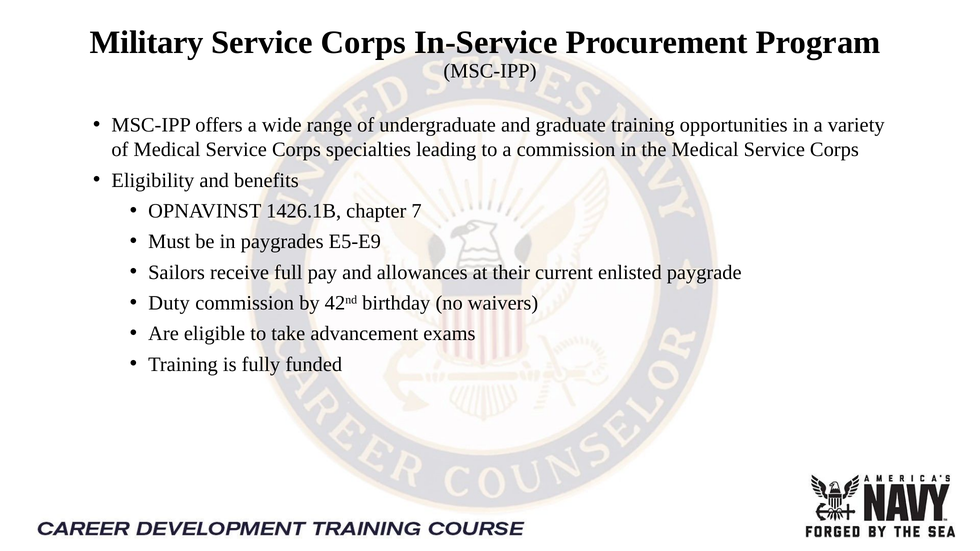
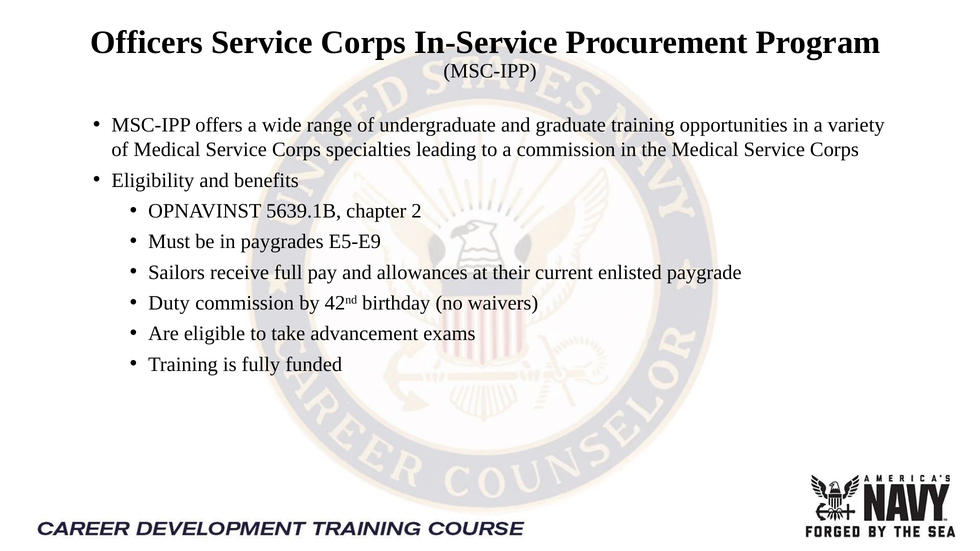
Military: Military -> Officers (147, 42)
1426.1B: 1426.1B -> 5639.1B (304, 211)
7: 7 -> 2 (417, 211)
